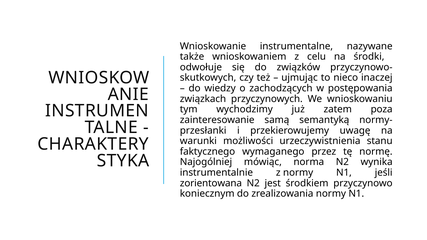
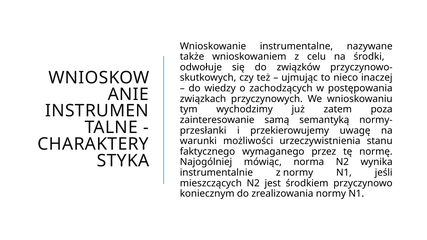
zorientowana: zorientowana -> mieszczących (211, 183)
